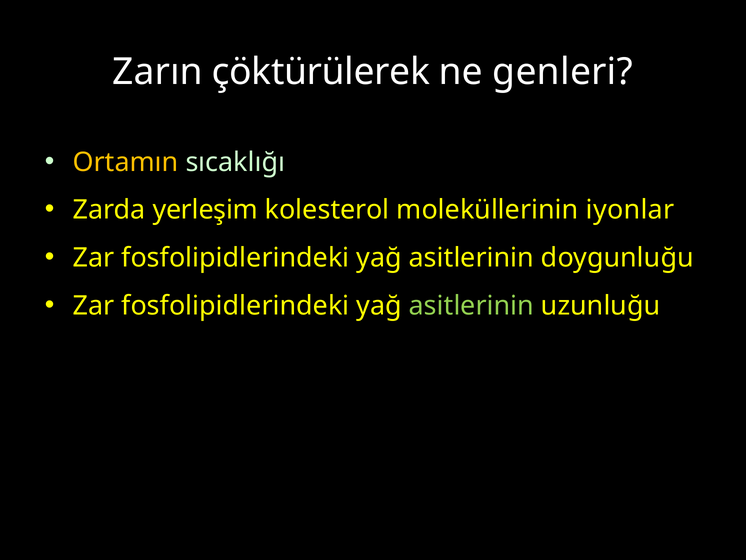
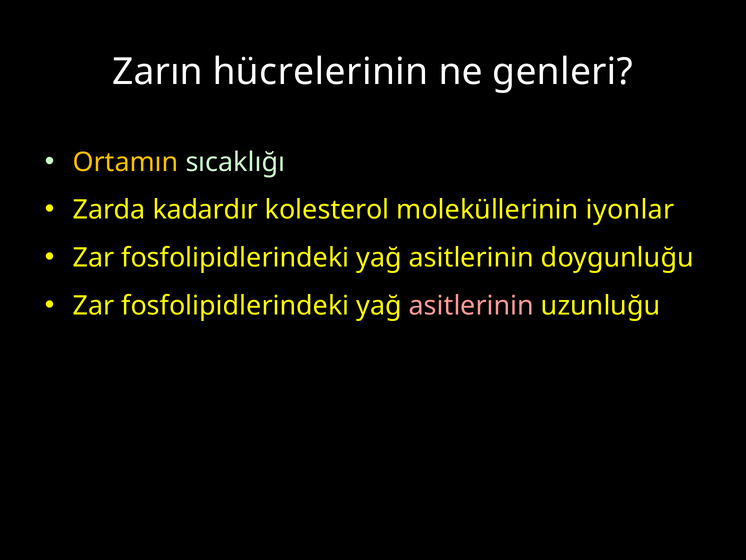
çöktürülerek: çöktürülerek -> hücrelerinin (320, 72)
yerleşim: yerleşim -> kadardır (205, 210)
asitlerinin colour: light green -> pink (471, 305)
